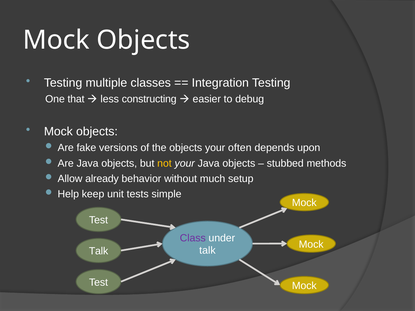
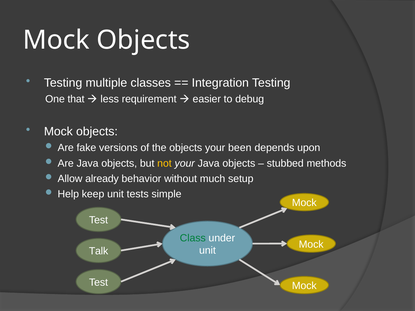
constructing: constructing -> requirement (149, 99)
often: often -> been (240, 148)
Class colour: purple -> green (193, 238)
talk: talk -> unit (207, 251)
